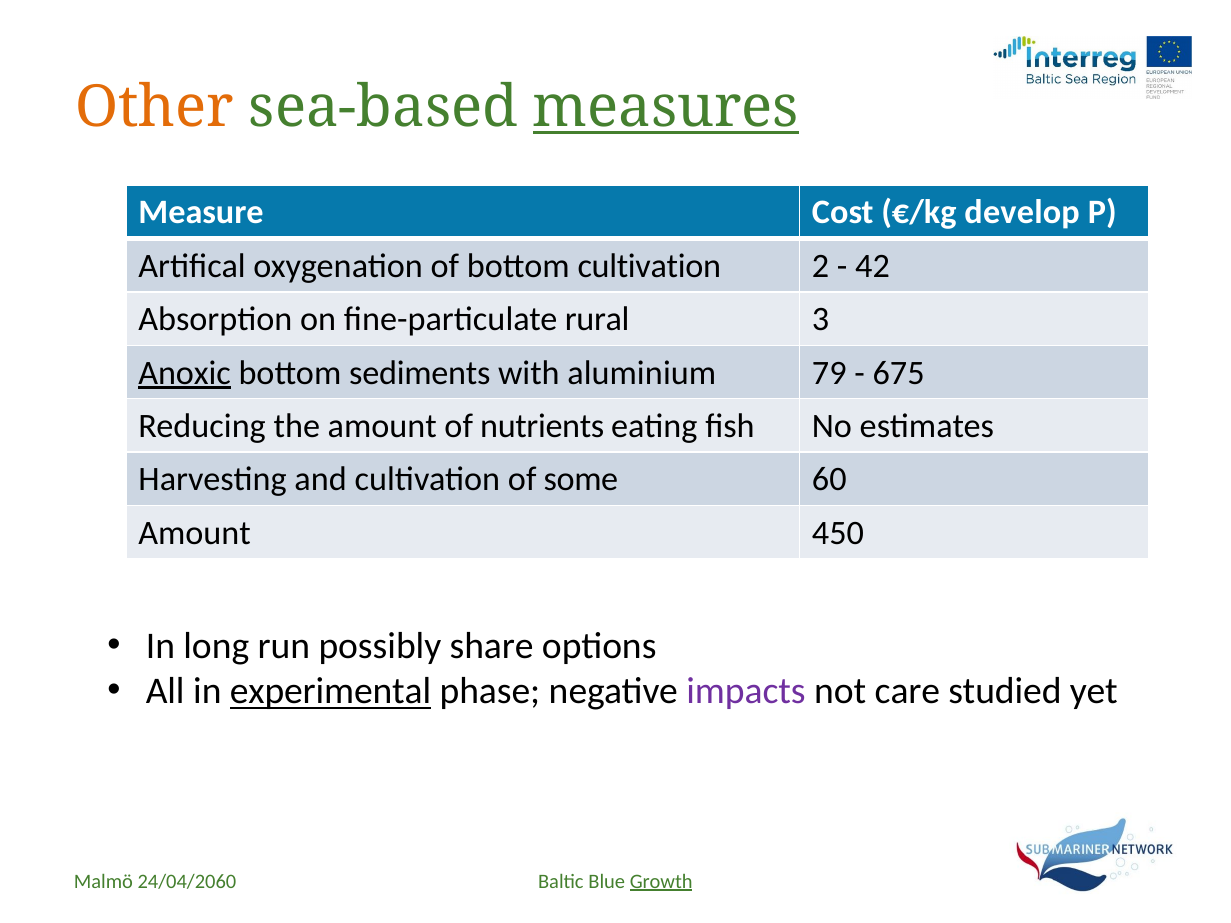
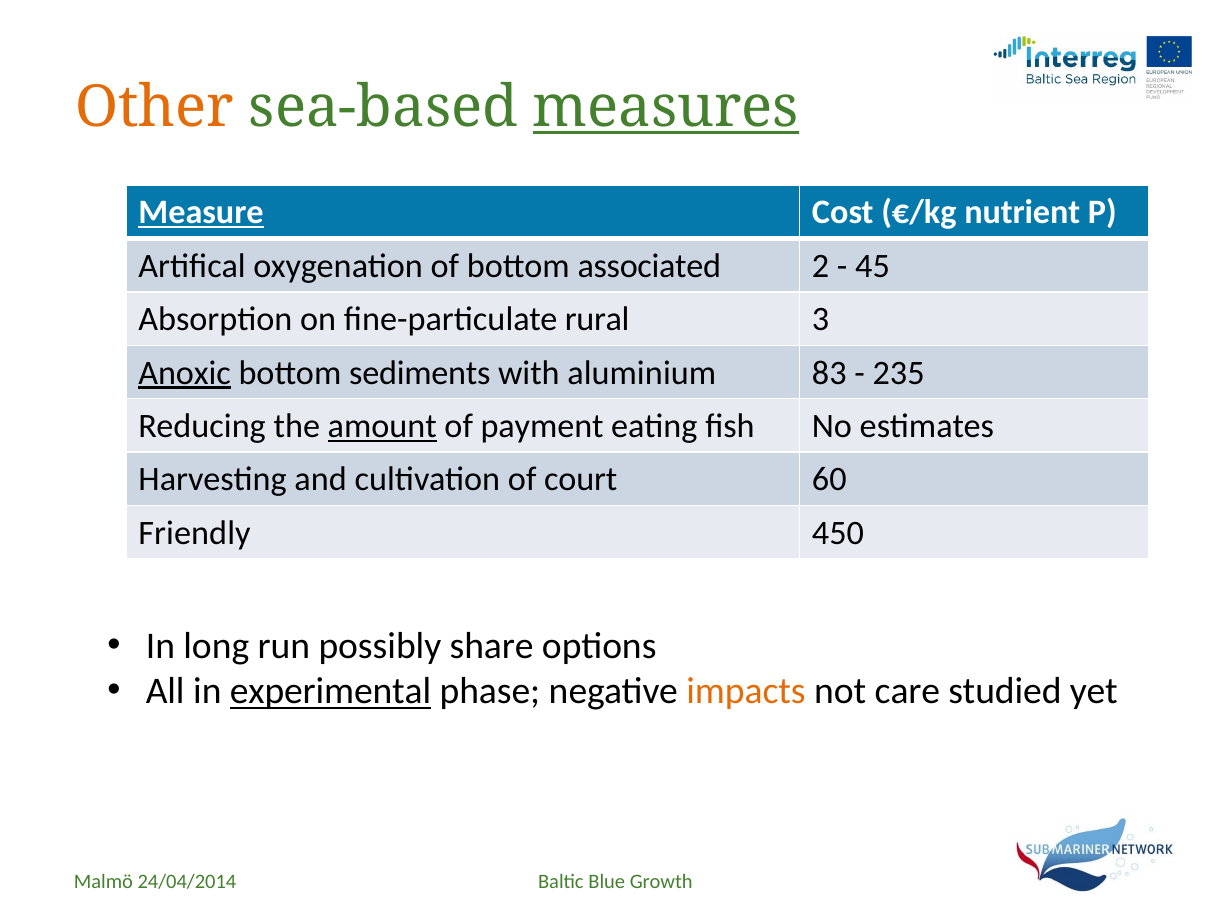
Measure underline: none -> present (201, 213)
develop: develop -> nutrient (1022, 213)
bottom cultivation: cultivation -> associated (649, 266)
42: 42 -> 45 (873, 266)
79: 79 -> 83 (829, 373)
675: 675 -> 235 (899, 373)
amount underline: none -> present (382, 426)
nutrients: nutrients -> payment (542, 426)
some: some -> court (581, 480)
Amount: Amount -> Friendly (195, 533)
impacts colour: purple -> orange (746, 692)
Growth underline: present -> none (661, 881)
24/04/2060: 24/04/2060 -> 24/04/2014 (187, 882)
